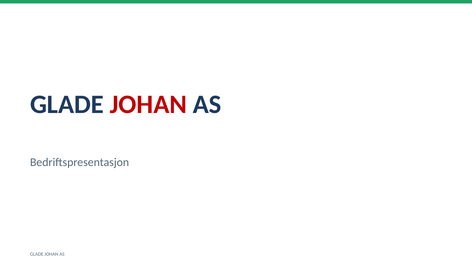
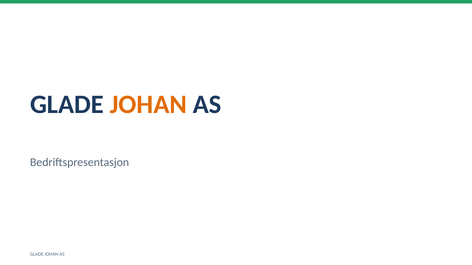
JOHAN colour: red -> orange (148, 105)
